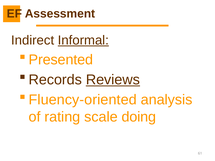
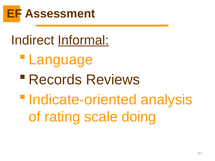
Presented: Presented -> Language (61, 60)
Reviews underline: present -> none (113, 80)
Fluency-oriented: Fluency-oriented -> Indicate-oriented (83, 100)
